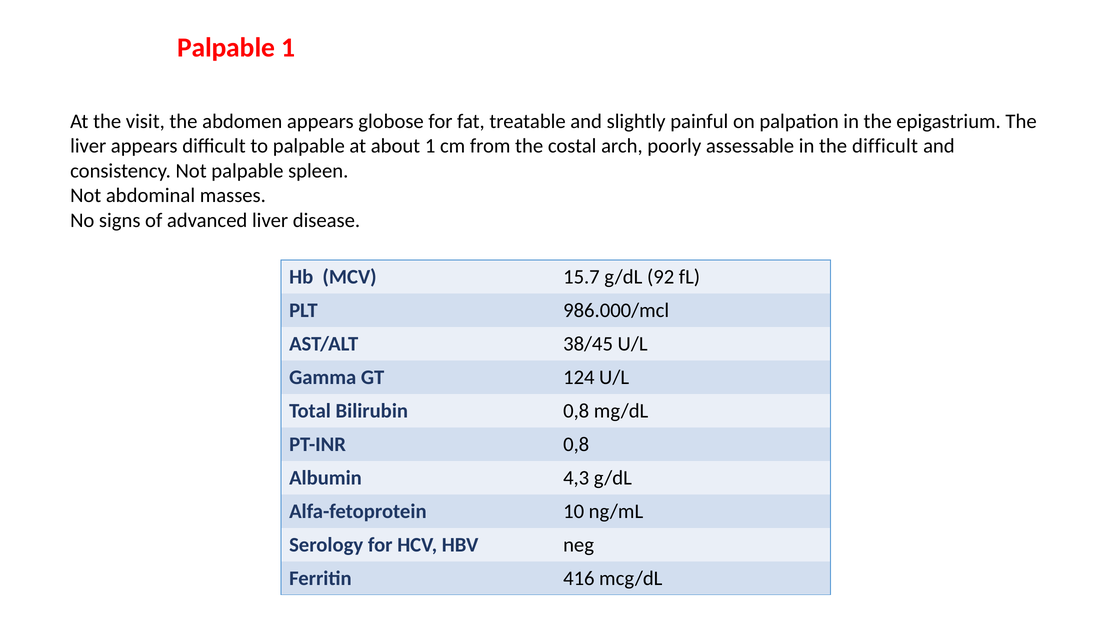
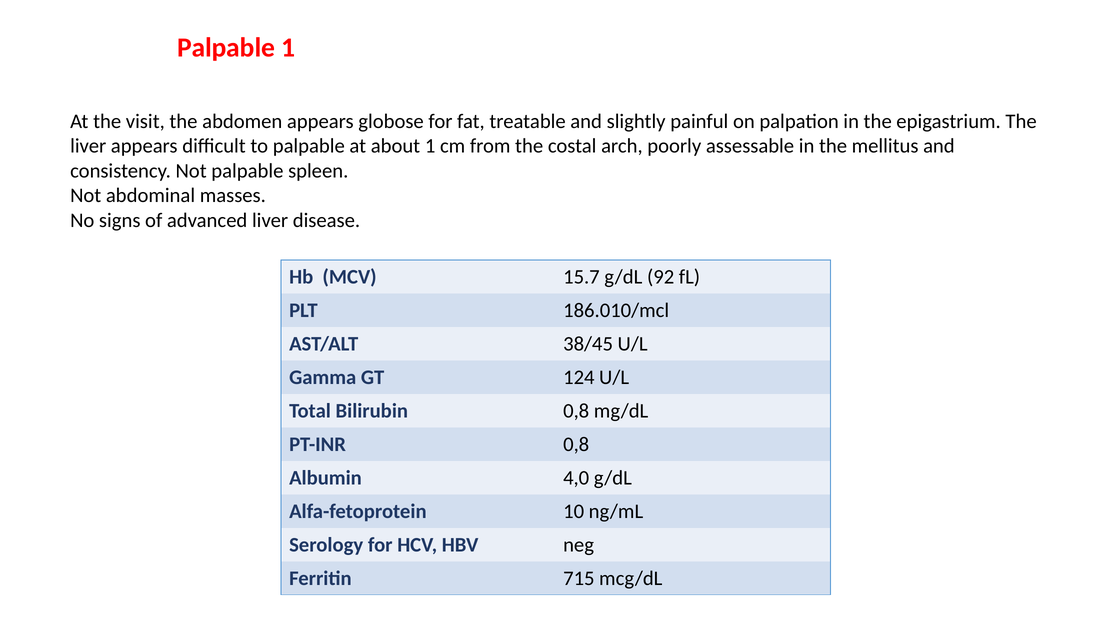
the difficult: difficult -> mellitus (885, 146)
986.000/mcl: 986.000/mcl -> 186.010/mcl (616, 311)
4,3: 4,3 -> 4,0 (576, 478)
416: 416 -> 715 (579, 579)
